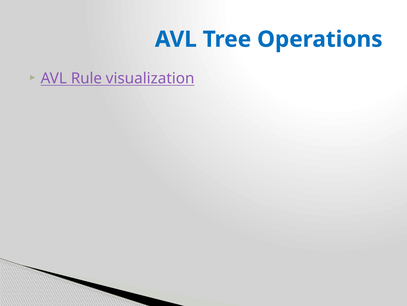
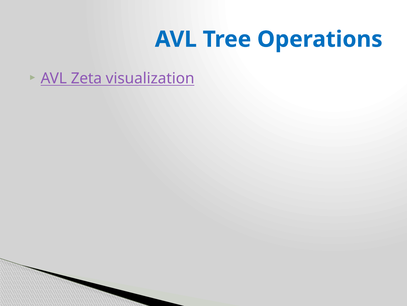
Rule: Rule -> Zeta (86, 78)
